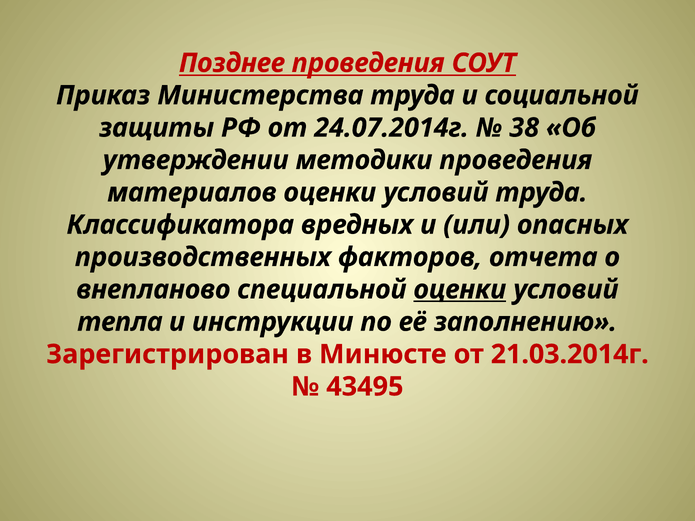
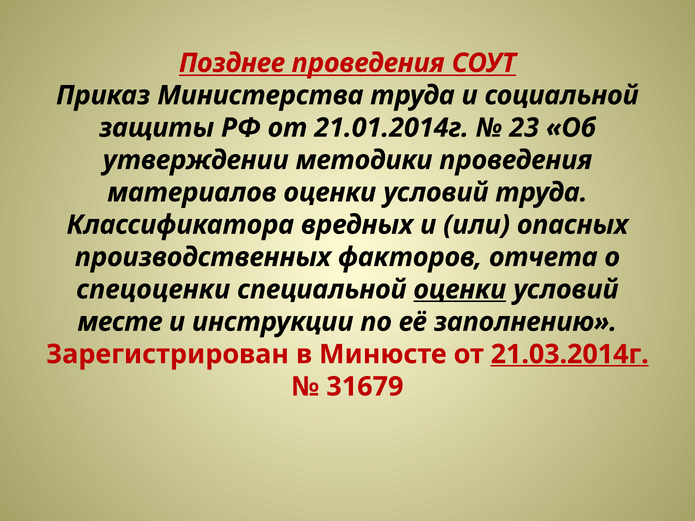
24.07.2014г: 24.07.2014г -> 21.01.2014г (392, 128)
38: 38 -> 23 (524, 128)
внепланово: внепланово -> спецоценки (153, 290)
тепла: тепла -> месте (120, 322)
21.03.2014г underline: none -> present (570, 354)
43495: 43495 -> 31679 (365, 387)
